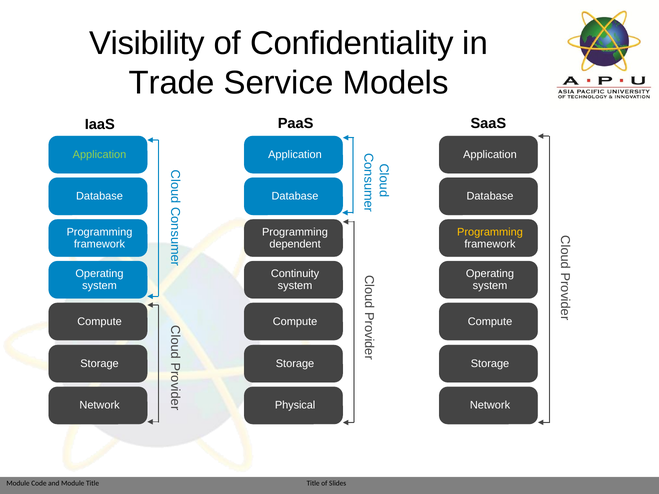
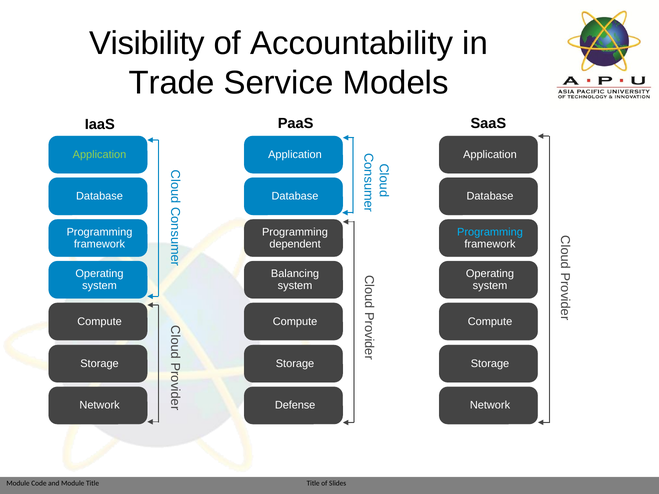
Confidentiality: Confidentiality -> Accountability (352, 44)
Programming colour: yellow -> light blue (490, 232)
Continuity: Continuity -> Balancing (295, 274)
Physical: Physical -> Defense (295, 406)
